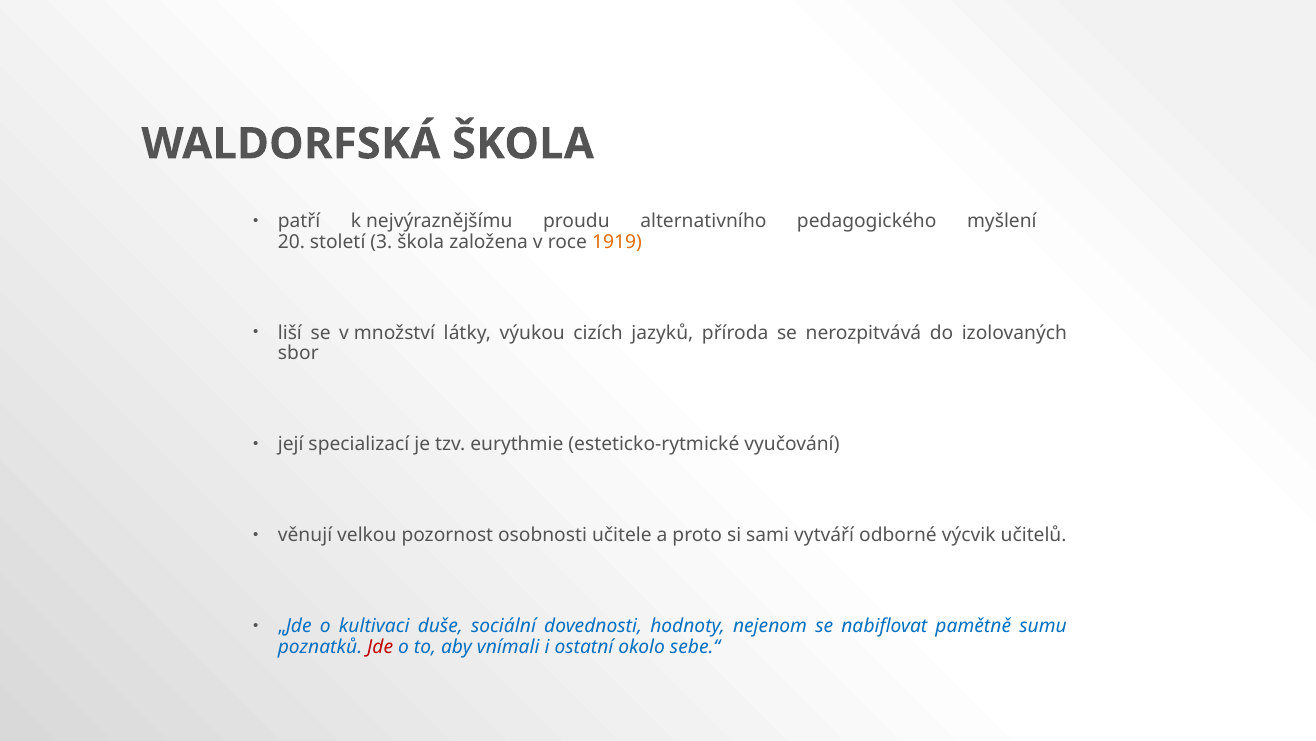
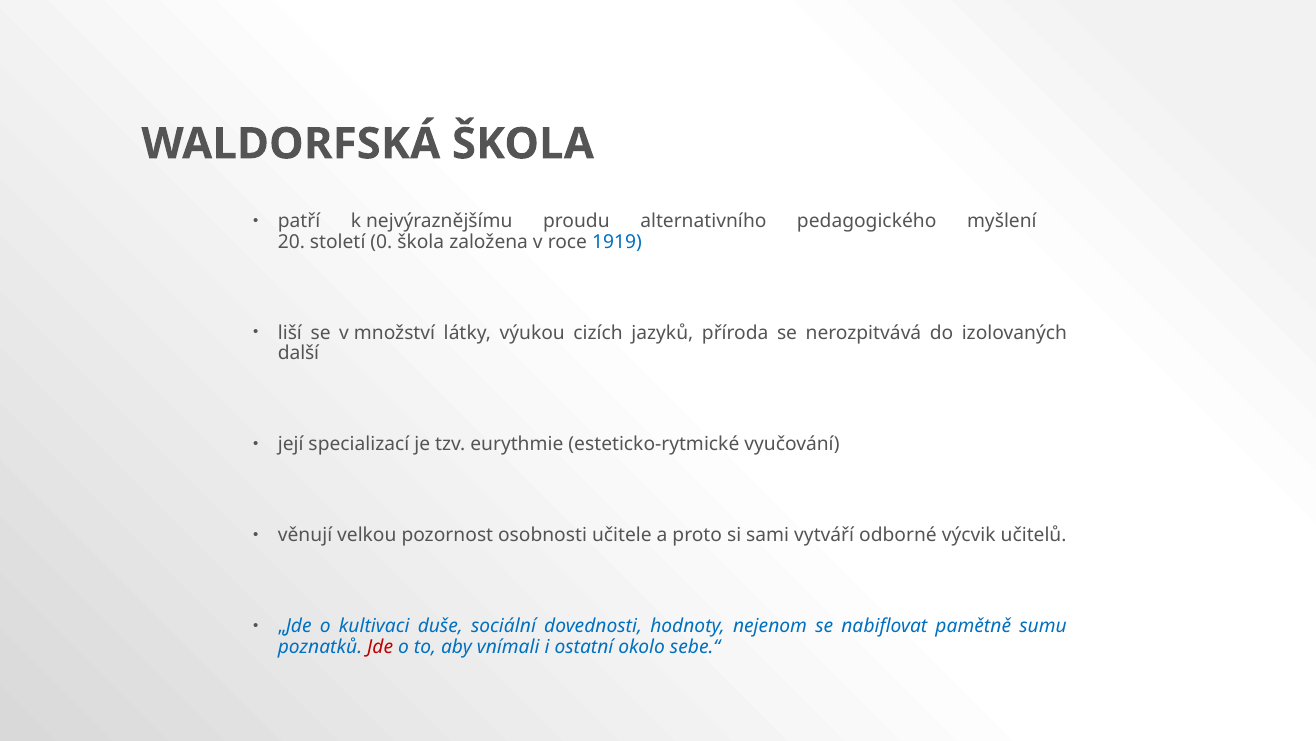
3: 3 -> 0 (381, 242)
1919 colour: orange -> blue (617, 242)
sbor: sbor -> další (299, 353)
